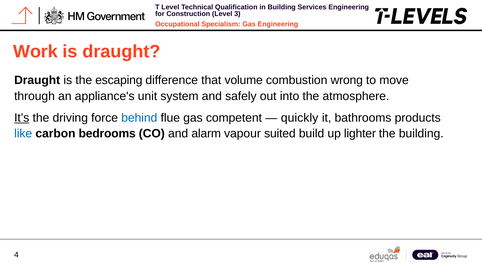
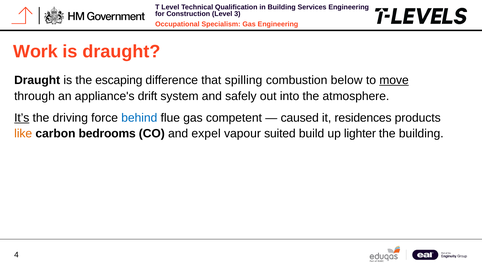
volume: volume -> spilling (244, 80)
wrong: wrong -> below (347, 80)
move underline: none -> present (394, 80)
unit: unit -> drift (148, 96)
quickly: quickly -> caused (300, 118)
bathrooms: bathrooms -> residences (363, 118)
like colour: blue -> orange (23, 134)
alarm: alarm -> expel (206, 134)
